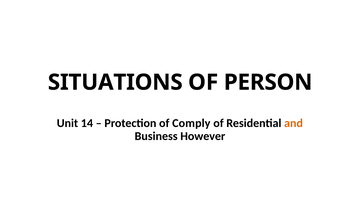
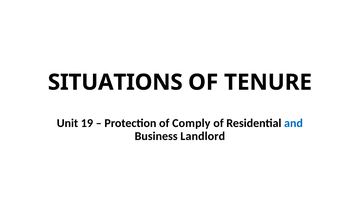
PERSON: PERSON -> TENURE (268, 83)
14: 14 -> 19 (87, 124)
and colour: orange -> blue (294, 124)
However: However -> Landlord (203, 137)
